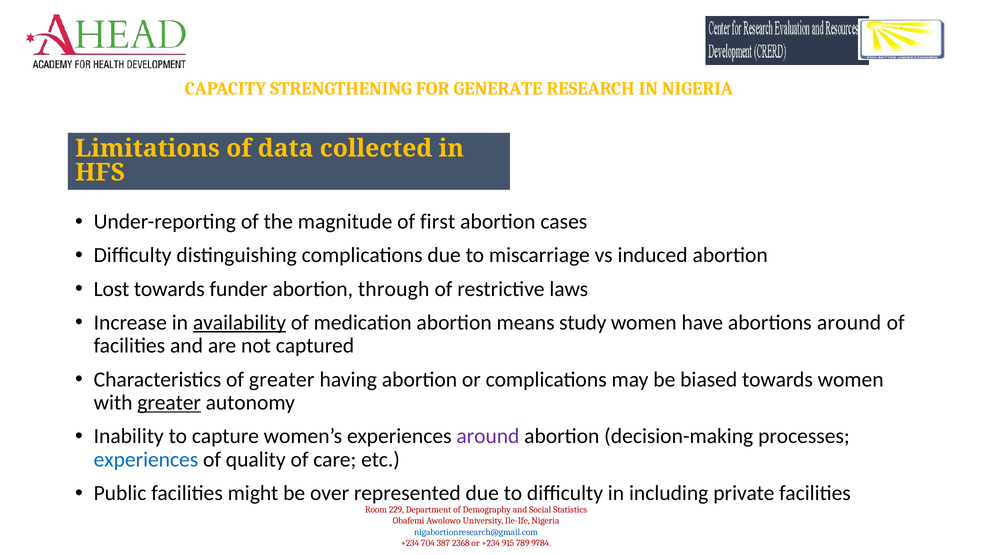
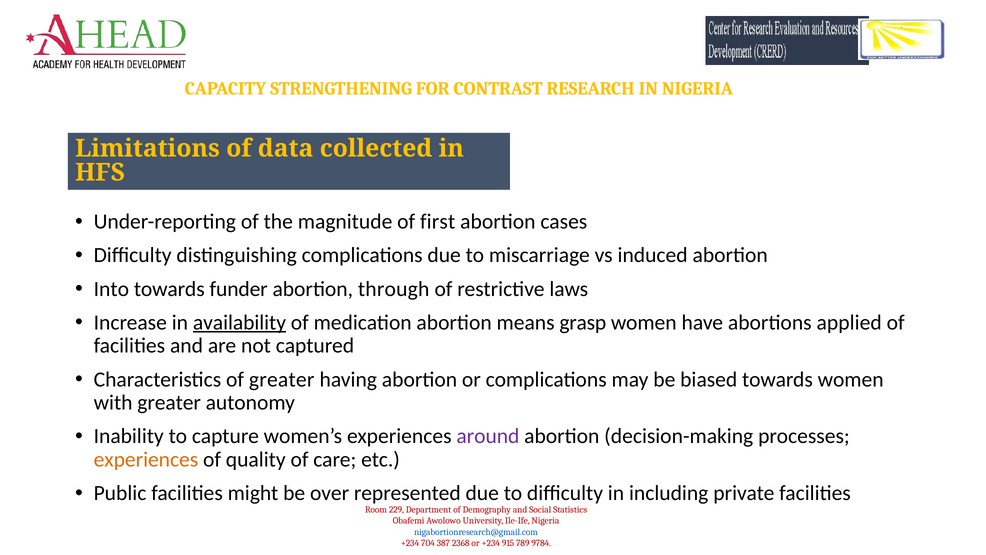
GENERATE: GENERATE -> CONTRAST (498, 89)
Lost: Lost -> Into (111, 289)
study: study -> grasp (583, 322)
abortions around: around -> applied (849, 322)
greater underline: present -> none (169, 402)
experiences colour: blue -> orange (146, 459)
